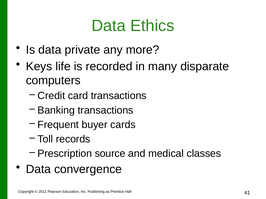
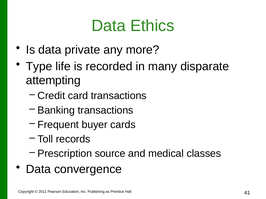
Keys: Keys -> Type (39, 67)
computers: computers -> attempting (53, 81)
